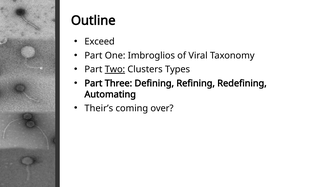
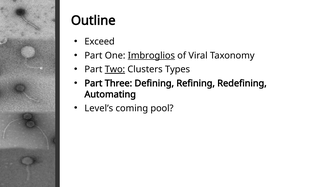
Imbroglios underline: none -> present (151, 55)
Their’s: Their’s -> Level’s (99, 108)
over: over -> pool (162, 108)
